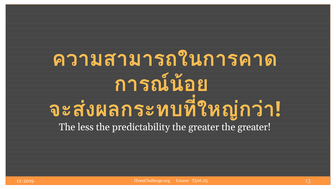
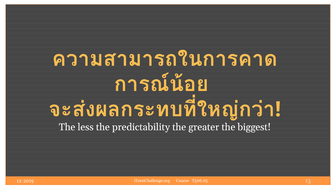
greater the greater: greater -> biggest (254, 127)
